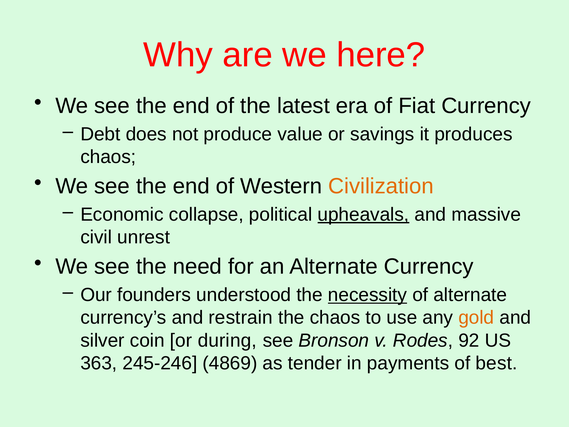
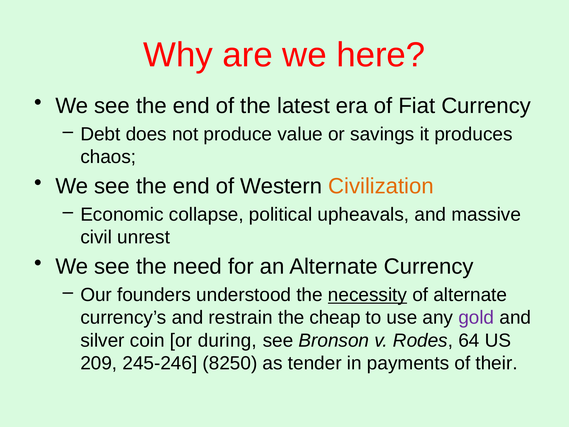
upheavals underline: present -> none (363, 214)
the chaos: chaos -> cheap (335, 318)
gold colour: orange -> purple (476, 318)
92: 92 -> 64 (469, 340)
363: 363 -> 209 (99, 363)
4869: 4869 -> 8250 (230, 363)
best: best -> their (497, 363)
